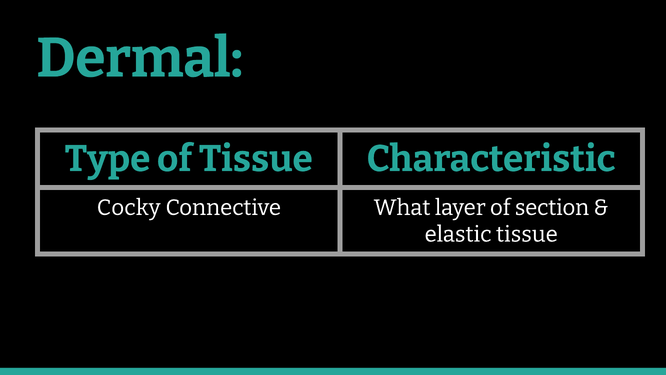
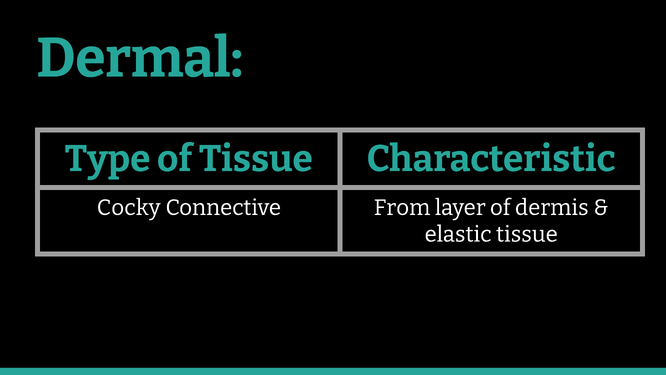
What: What -> From (402, 207)
section: section -> dermis (552, 207)
